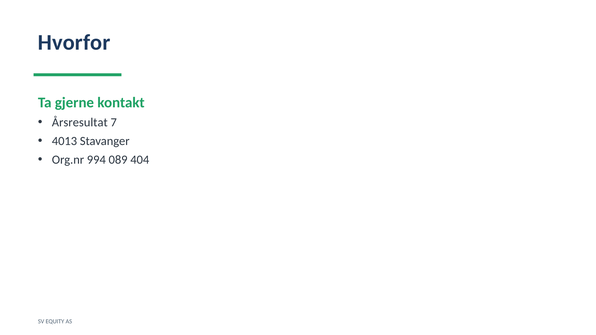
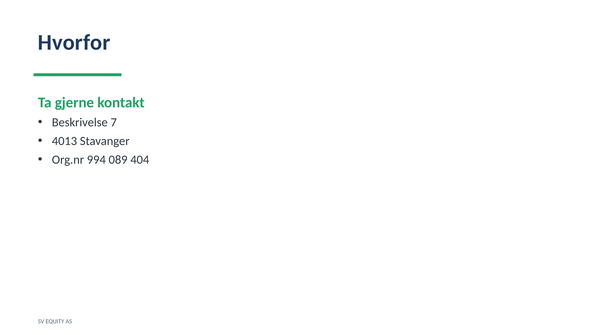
Årsresultat: Årsresultat -> Beskrivelse (80, 123)
